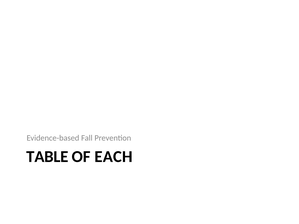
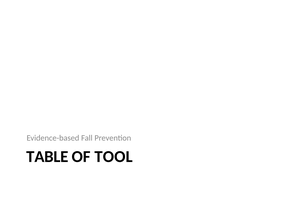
EACH: EACH -> TOOL (114, 157)
